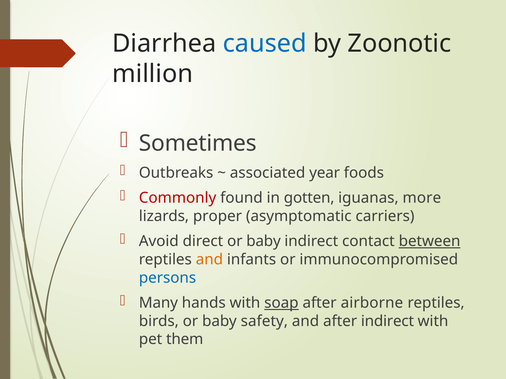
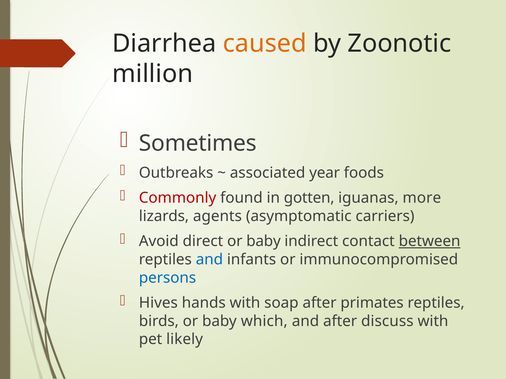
caused colour: blue -> orange (265, 43)
proper: proper -> agents (217, 216)
and colour: orange -> blue (209, 260)
Many: Many -> Hives (158, 303)
soap underline: present -> none (281, 303)
airborne: airborne -> primates (372, 303)
safety: safety -> which (264, 321)
after indirect: indirect -> discuss (387, 321)
them: them -> likely (185, 340)
